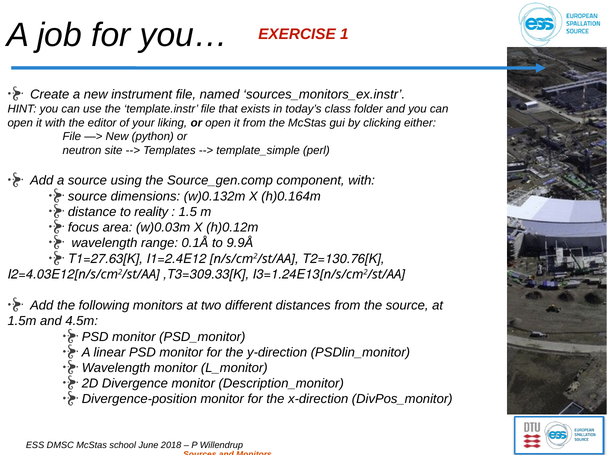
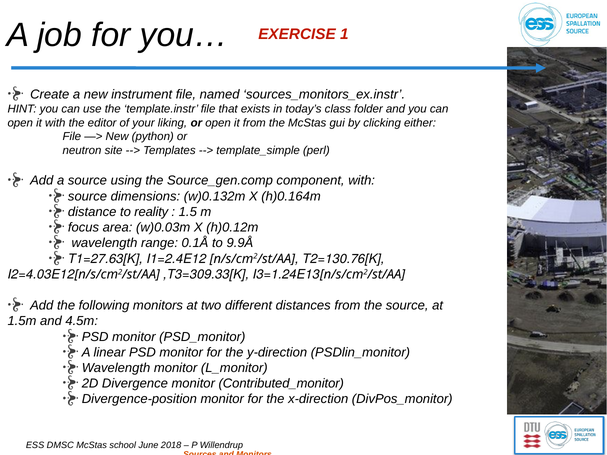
Description_monitor: Description_monitor -> Contributed_monitor (281, 384)
